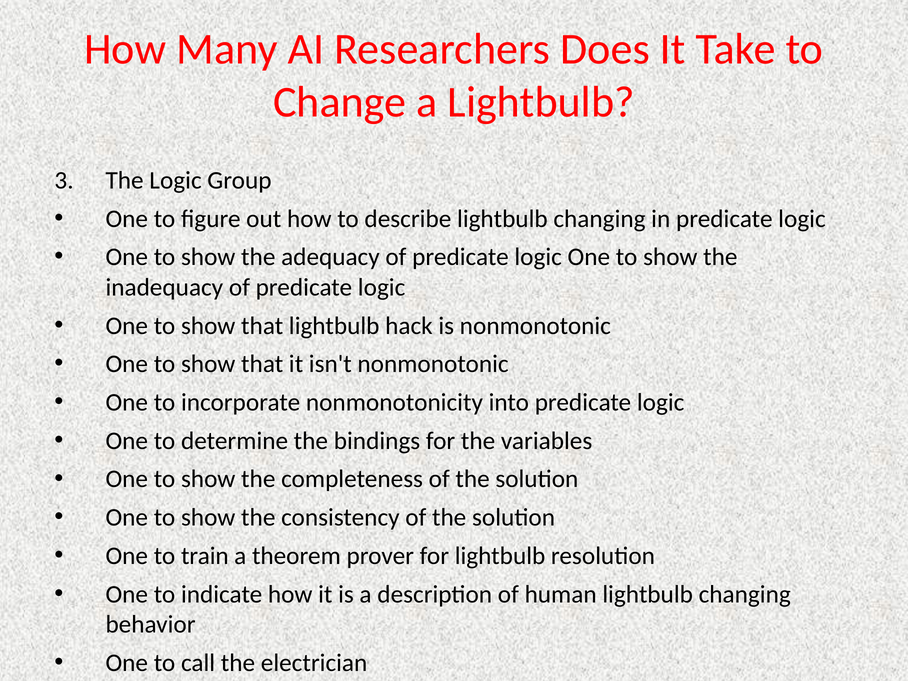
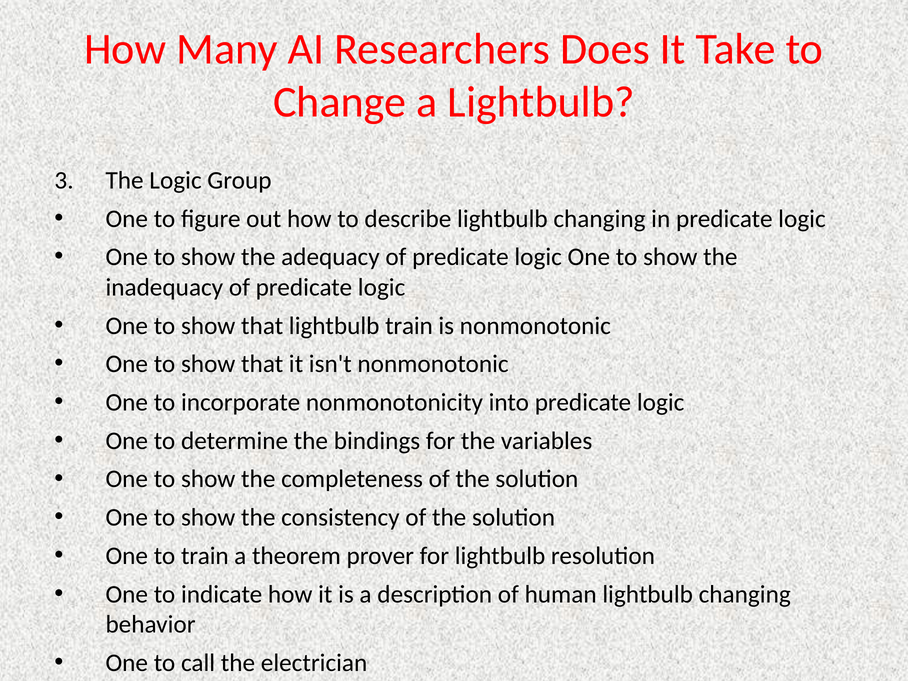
lightbulb hack: hack -> train (409, 326)
